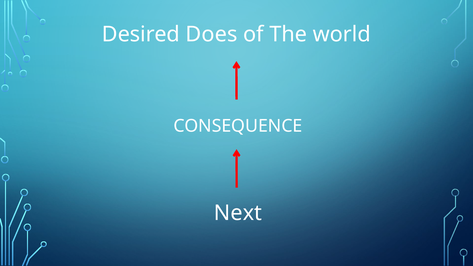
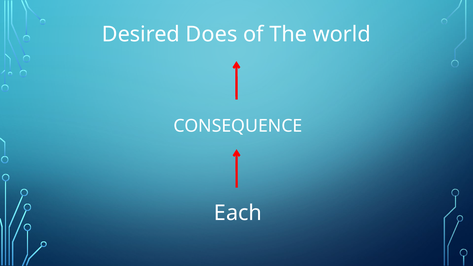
Next: Next -> Each (238, 213)
